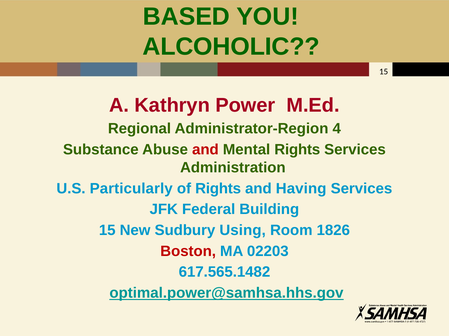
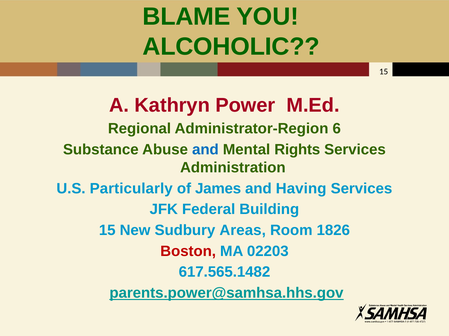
BASED: BASED -> BLAME (186, 17)
4: 4 -> 6 (337, 129)
and colour: red -> blue (205, 150)
of Rights: Rights -> James (218, 189)
Using: Using -> Areas (243, 231)
optimal.power@samhsa.hhs.gov: optimal.power@samhsa.hhs.gov -> parents.power@samhsa.hhs.gov (226, 294)
